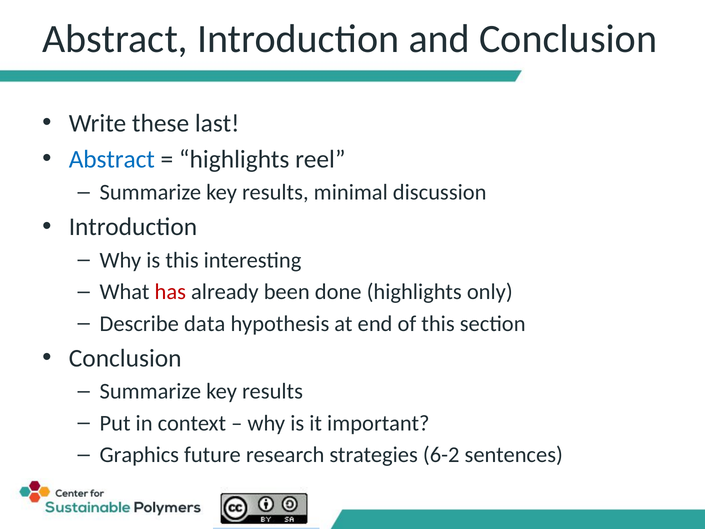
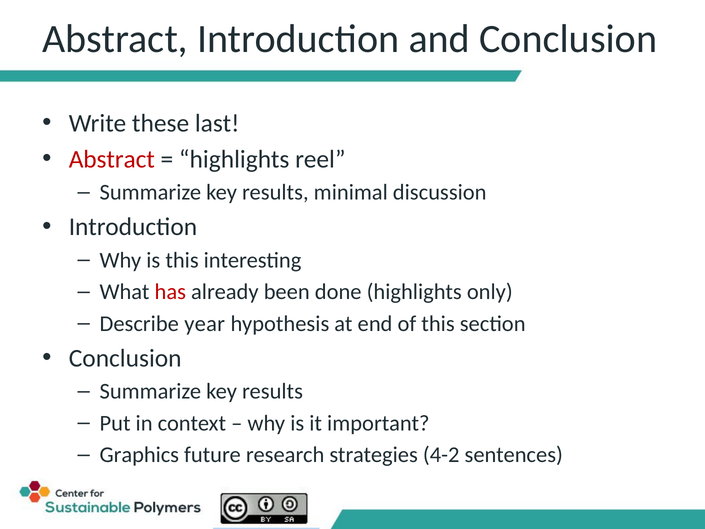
Abstract colour: blue -> red (112, 159)
data: data -> year (205, 324)
6-2: 6-2 -> 4-2 (441, 455)
